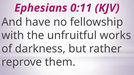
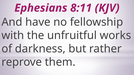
0:11: 0:11 -> 8:11 (81, 8)
